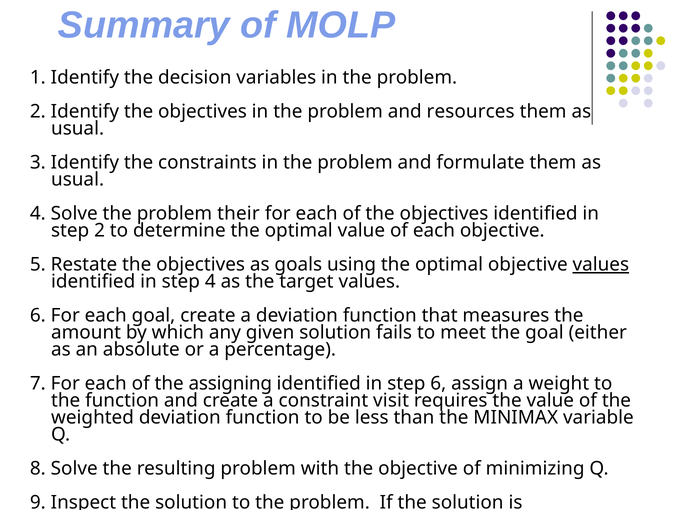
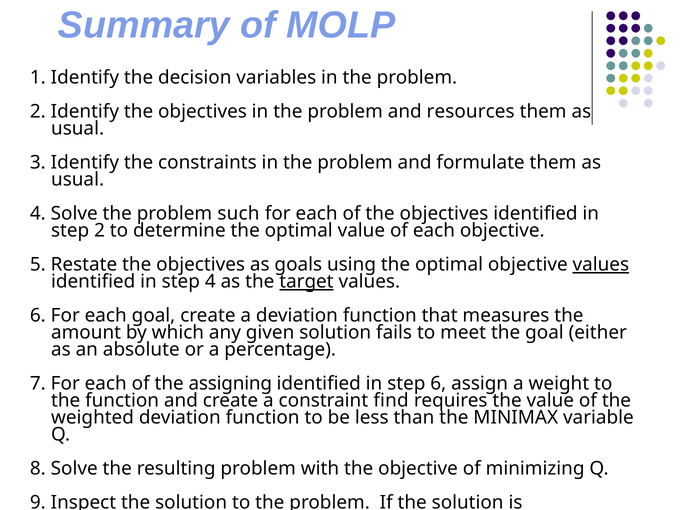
their: their -> such (238, 214)
target underline: none -> present (306, 282)
visit: visit -> find (391, 401)
